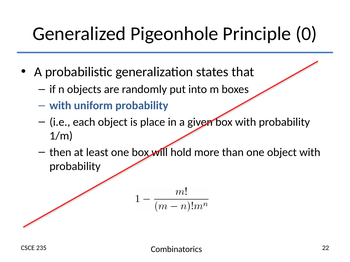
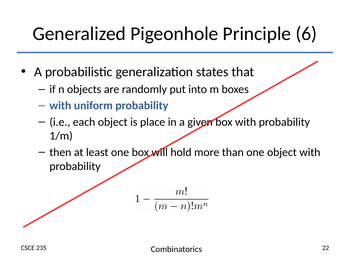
0: 0 -> 6 (306, 34)
